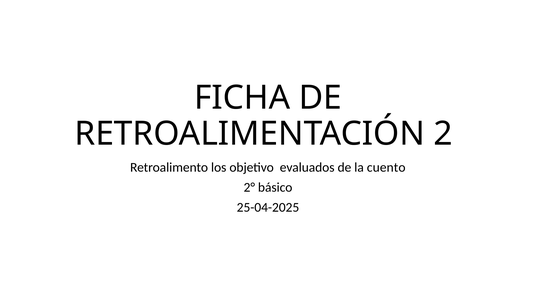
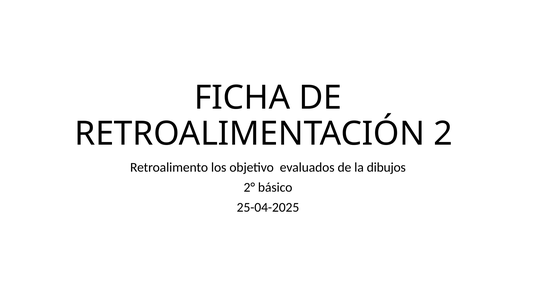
cuento: cuento -> dibujos (386, 168)
